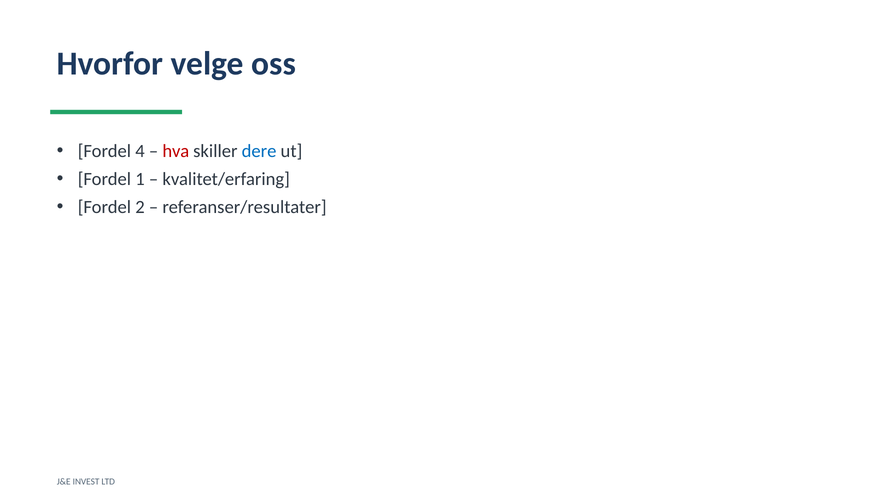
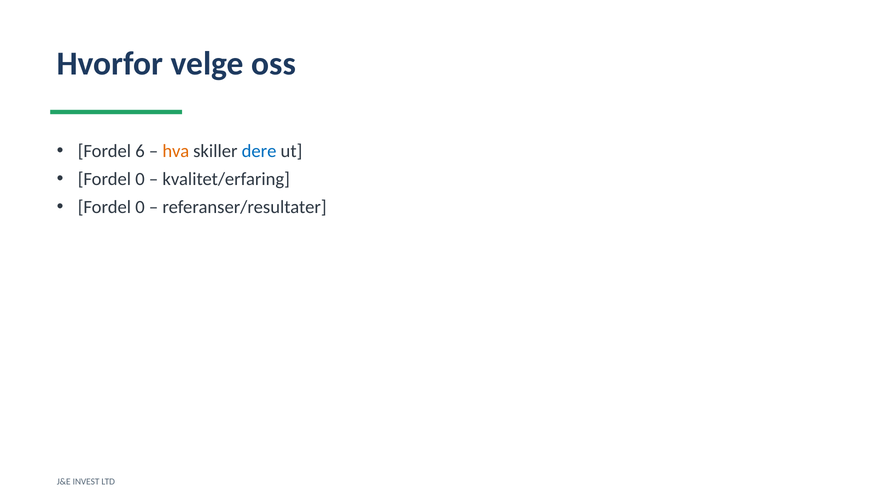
4: 4 -> 6 (140, 151)
hva colour: red -> orange (176, 151)
1: 1 -> 0 (140, 179)
2: 2 -> 0 (140, 207)
